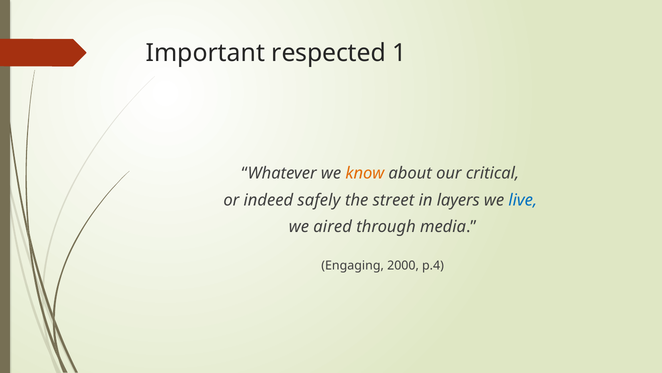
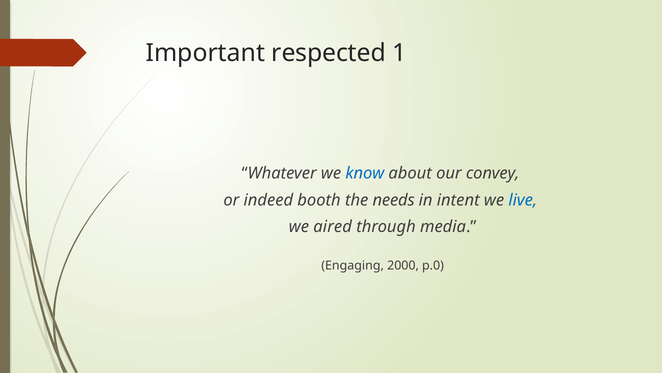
know colour: orange -> blue (365, 173)
critical: critical -> convey (493, 173)
safely: safely -> booth (319, 200)
street: street -> needs (394, 200)
layers: layers -> intent (458, 200)
p.4: p.4 -> p.0 (433, 265)
